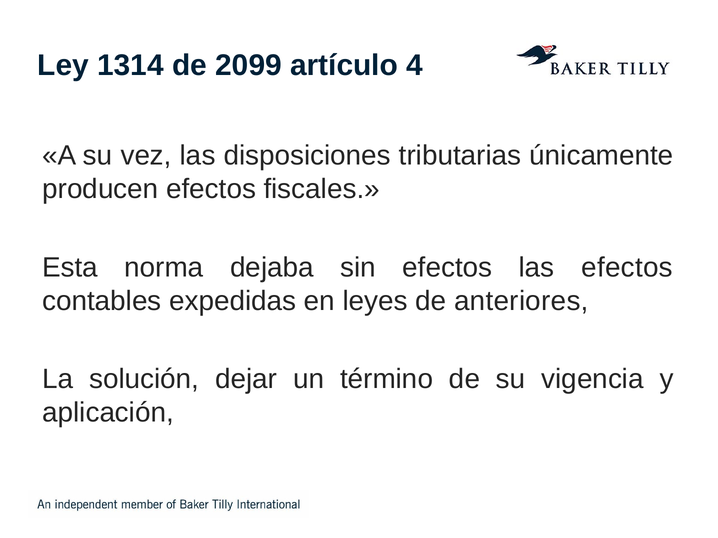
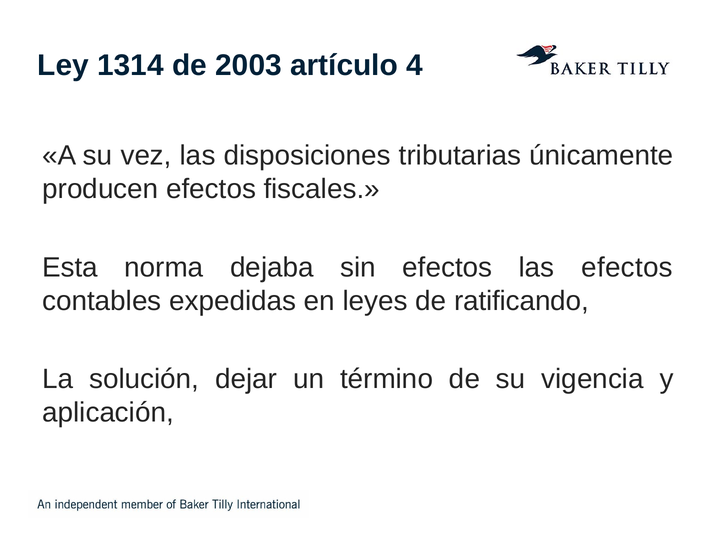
2099: 2099 -> 2003 (249, 65)
anteriores: anteriores -> ratificando (522, 301)
